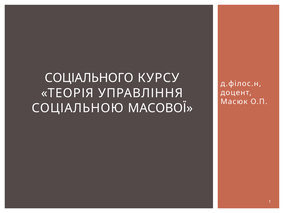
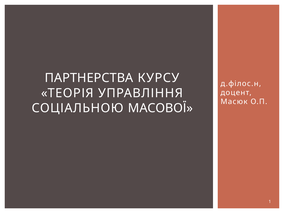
СОЦІАЛЬНОГО: СОЦІАЛЬНОГО -> ПАРТНЕРСТВА (89, 78)
